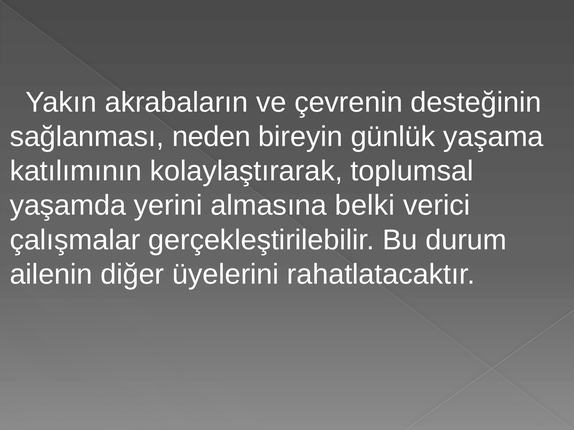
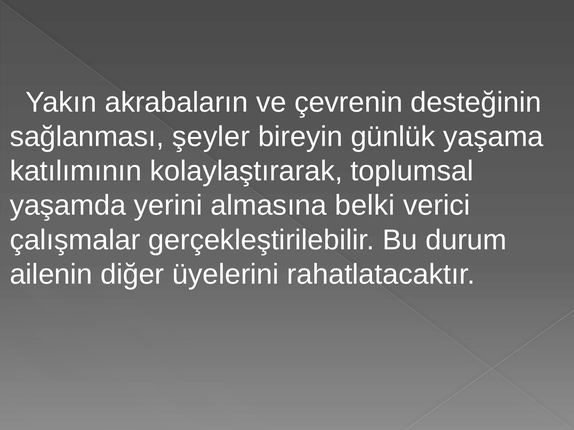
neden: neden -> şeyler (211, 137)
